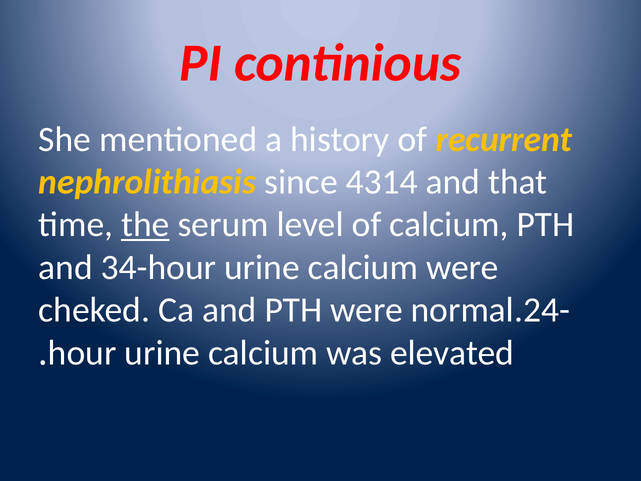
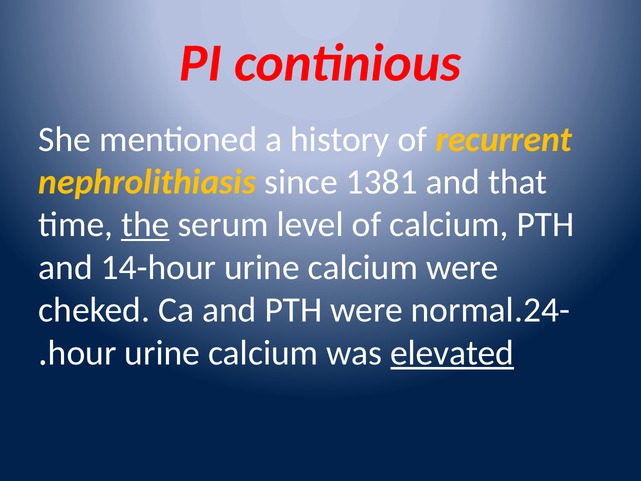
4314: 4314 -> 1381 (382, 182)
34-hour: 34-hour -> 14-hour (159, 267)
elevated underline: none -> present (452, 353)
